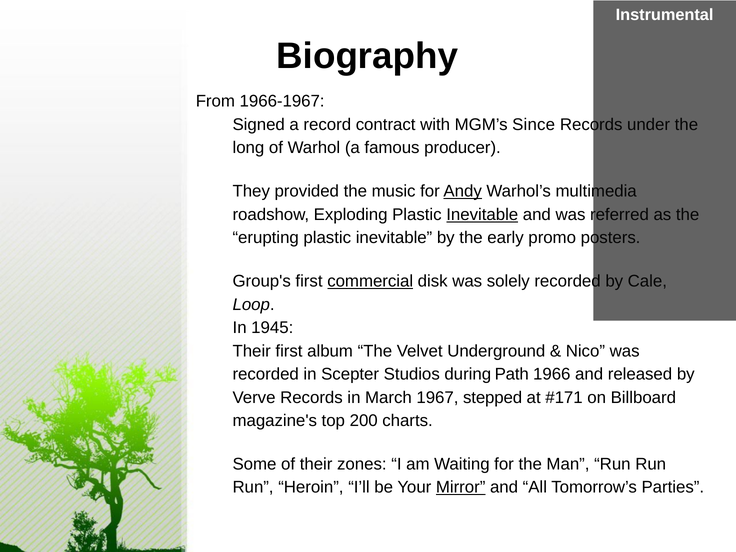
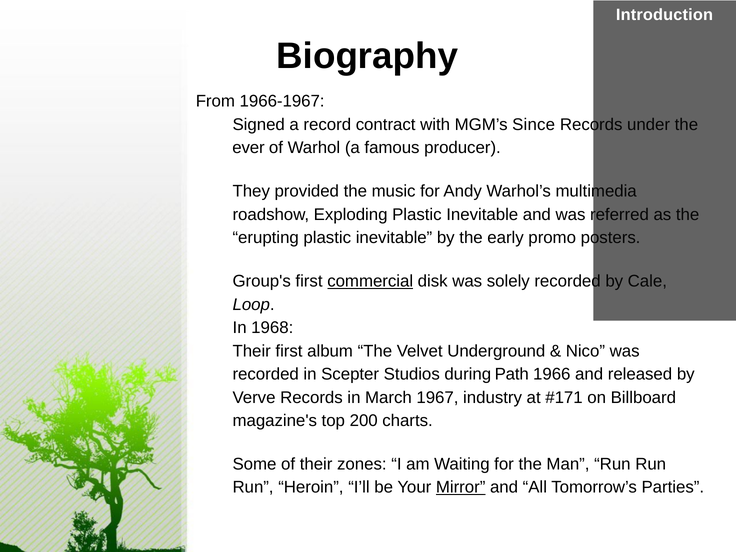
Instrumental: Instrumental -> Introduction (664, 15)
long: long -> ever (249, 148)
Andy underline: present -> none (463, 191)
Inevitable underline: present -> none (482, 215)
1945: 1945 -> 1968 (272, 328)
stepped: stepped -> industry (493, 397)
